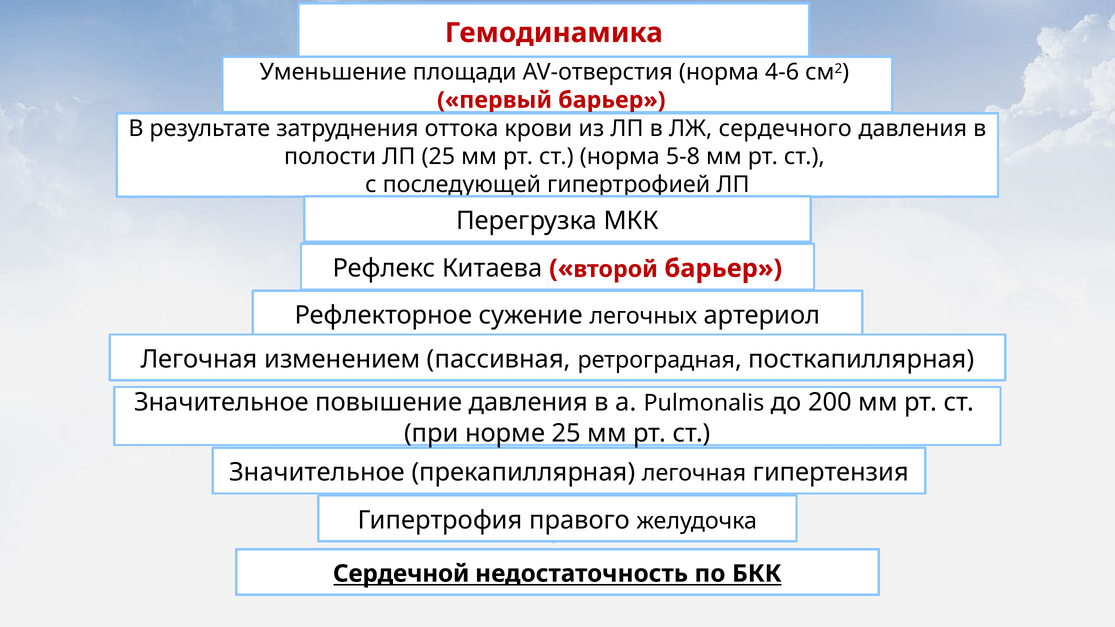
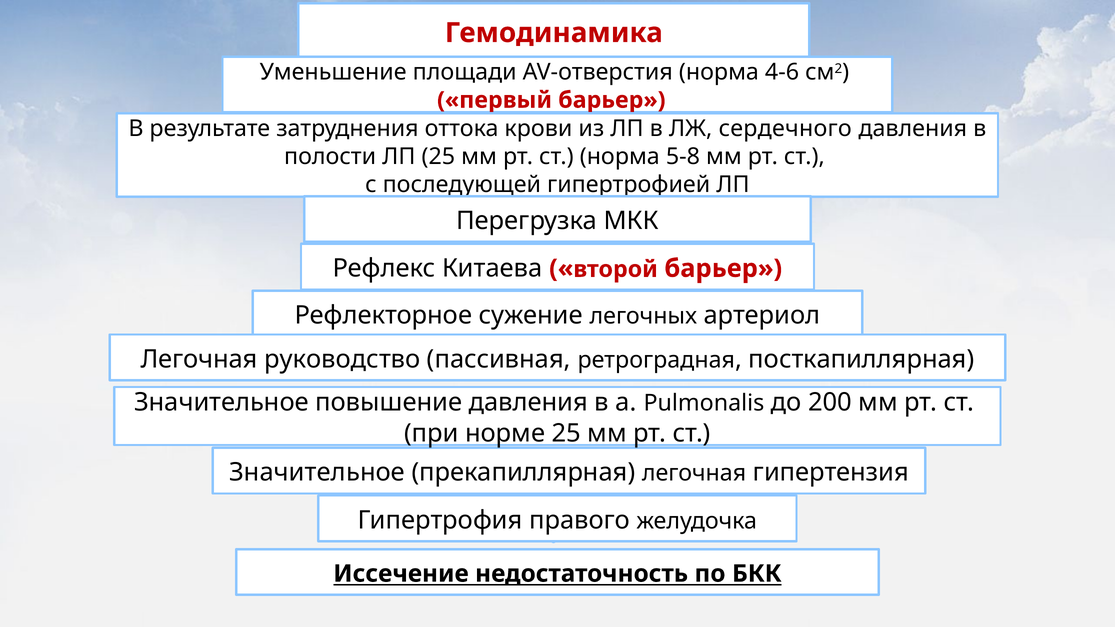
изменением: изменением -> руководство (342, 359)
Сердечной: Сердечной -> Иссечение (401, 574)
